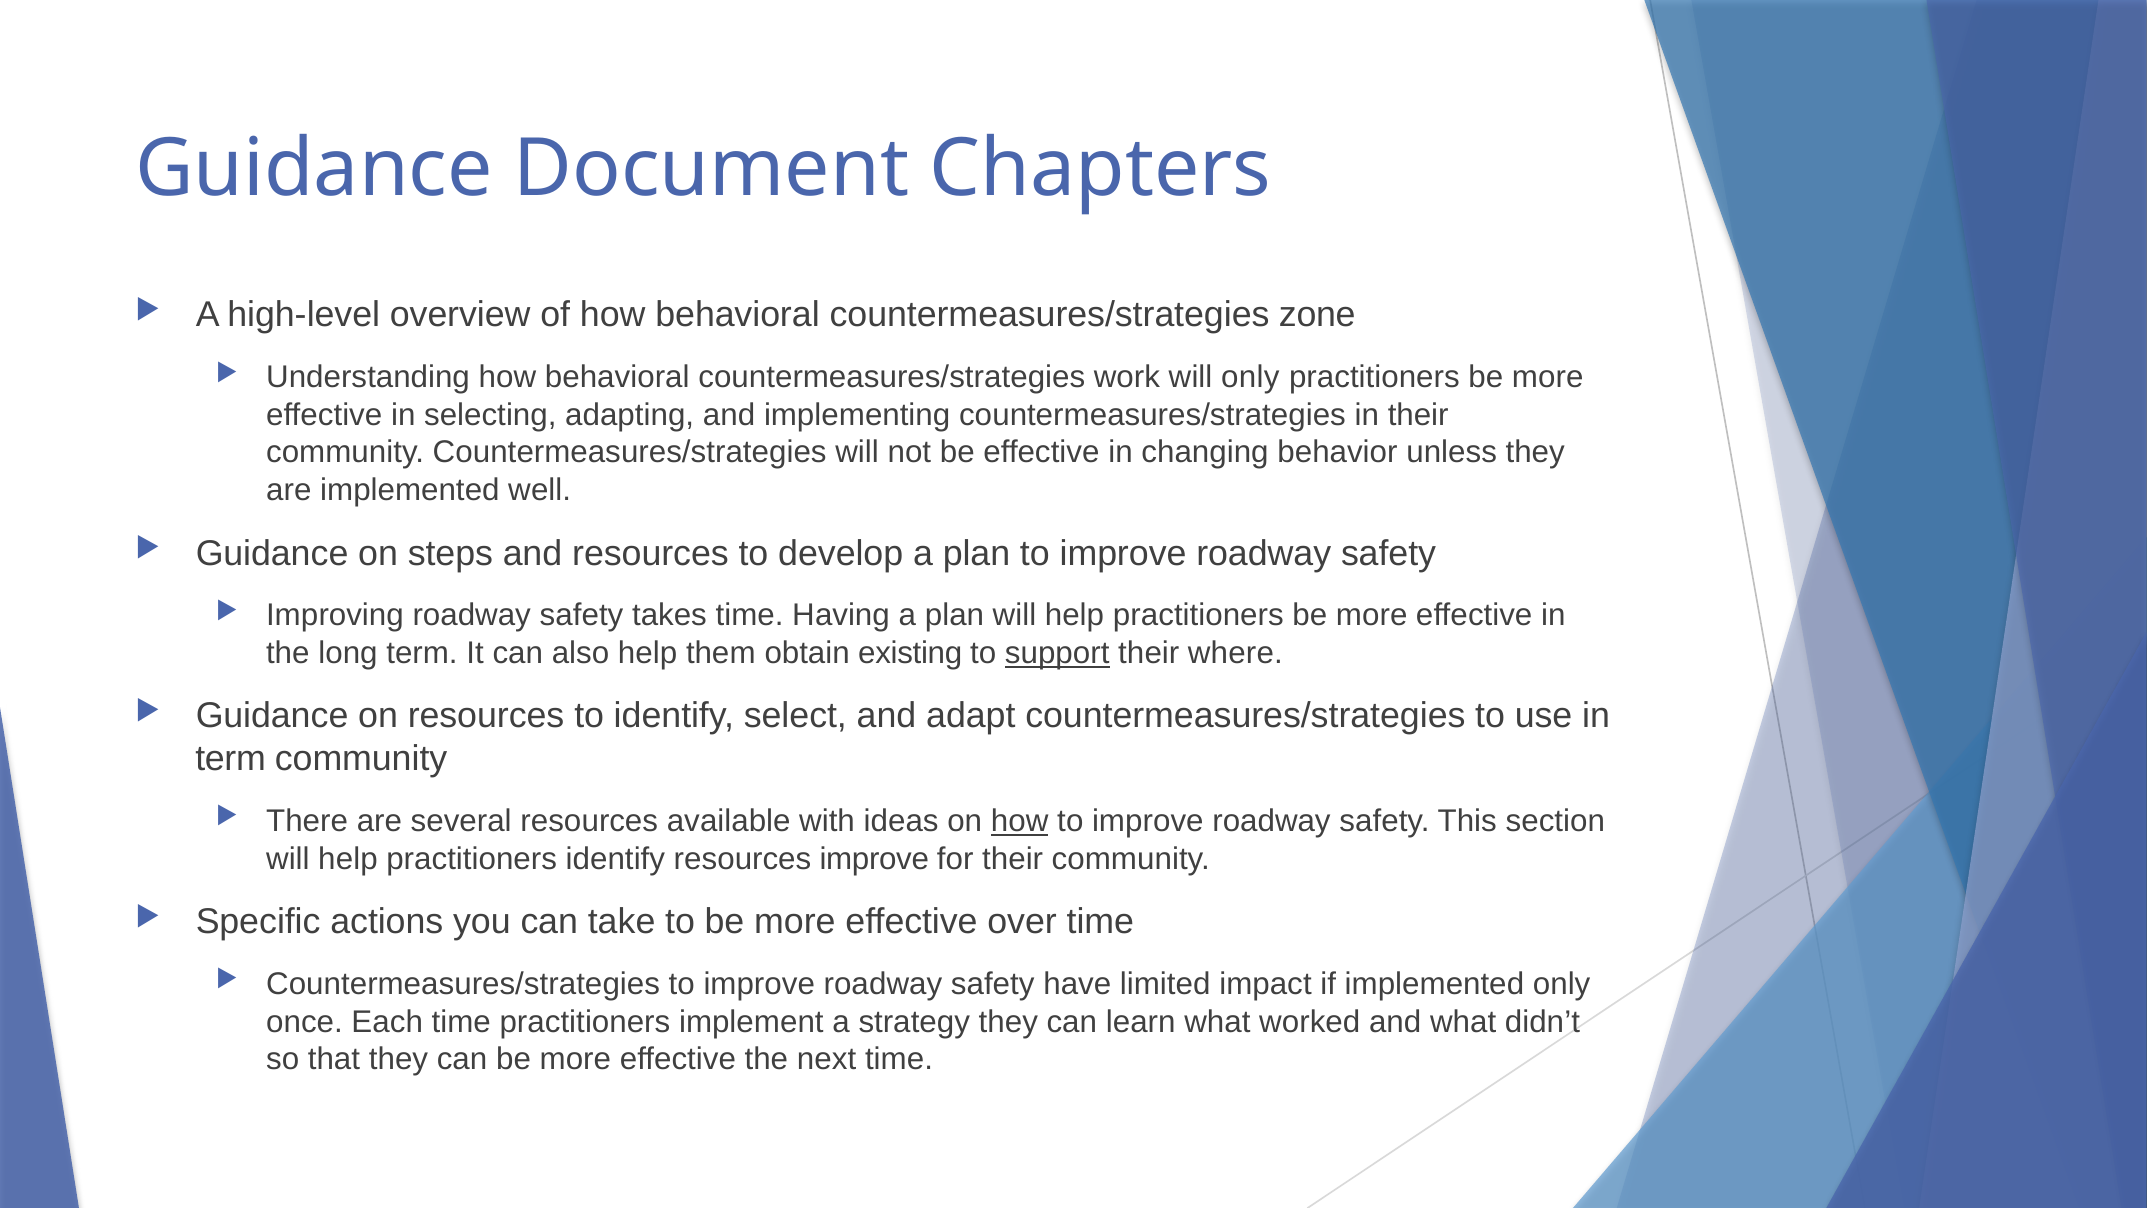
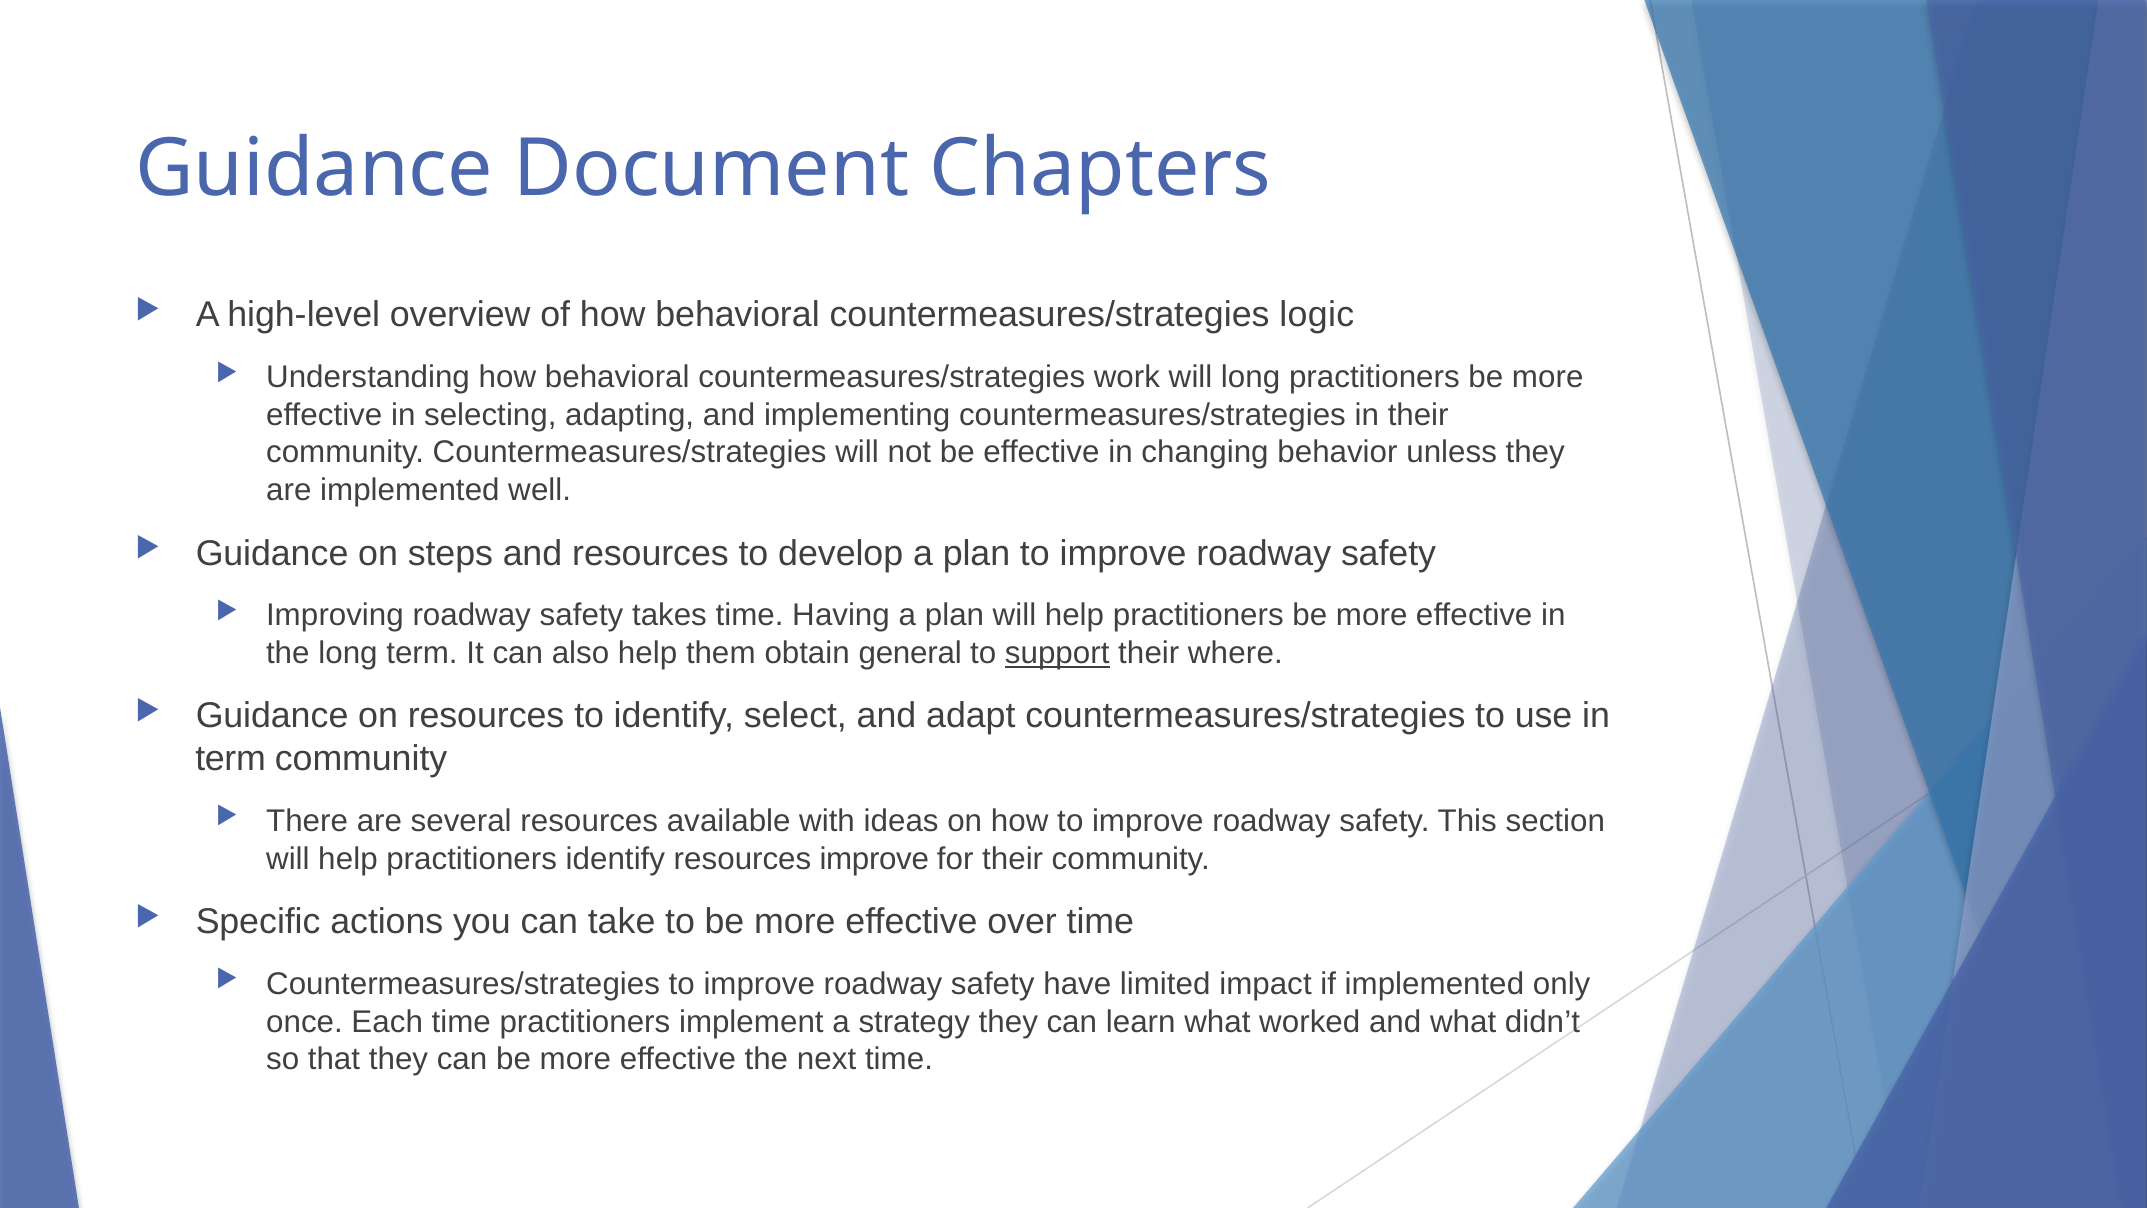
zone: zone -> logic (1317, 315)
will only: only -> long (1251, 377)
existing: existing -> general (910, 653)
how underline: present -> none (1020, 821)
